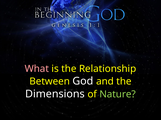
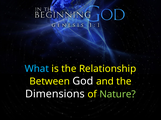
What colour: pink -> light blue (37, 69)
